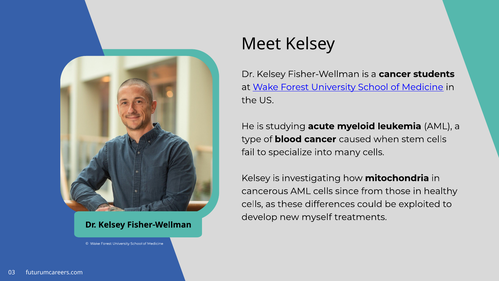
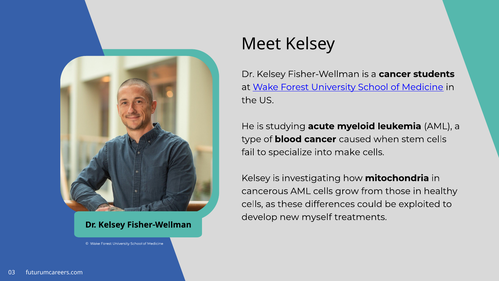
many: many -> make (347, 152)
since: since -> grow (347, 191)
